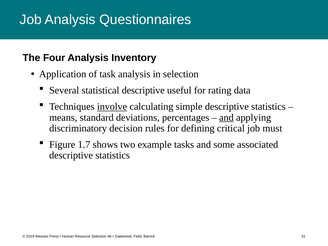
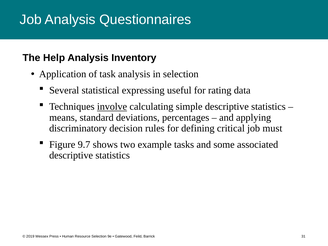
Four: Four -> Help (54, 58)
statistical descriptive: descriptive -> expressing (143, 90)
and underline: present -> none (226, 117)
1.7: 1.7 -> 9.7 (84, 145)
